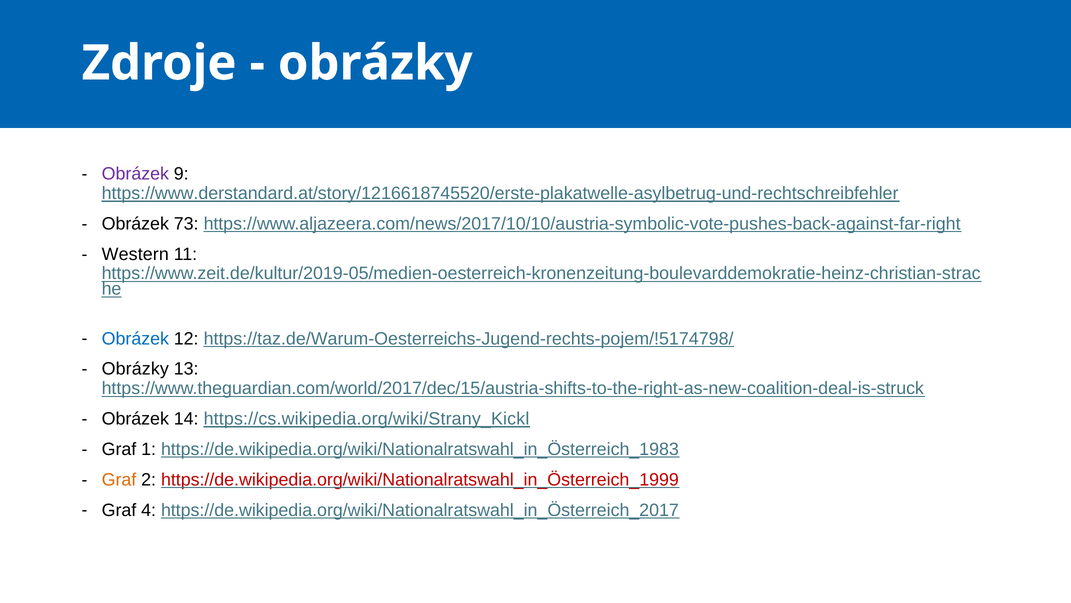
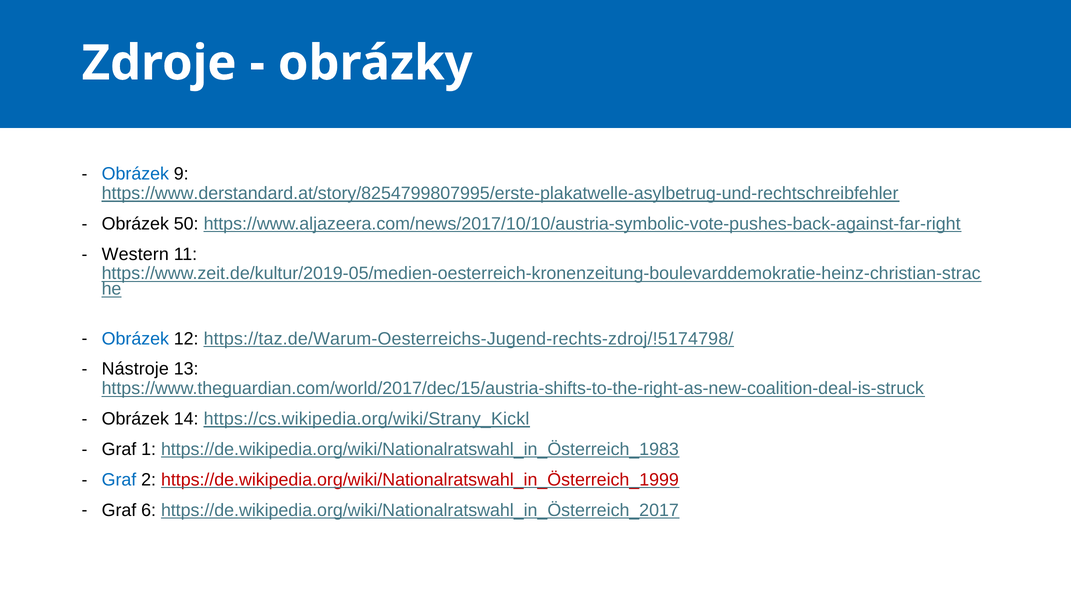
Obrázek colour: purple -> blue (135, 174)
https://www.derstandard.at/story/1216618745520/erste-plakatwelle-asylbetrug-und-rechtschreibfehler: https://www.derstandard.at/story/1216618745520/erste-plakatwelle-asylbetrug-und-rechtschreibfehler -> https://www.derstandard.at/story/8254799807995/erste-plakatwelle-asylbetrug-und-rechtschreibfehler (500, 193)
73: 73 -> 50 (186, 224)
https://taz.de/Warum-Oesterreichs-Jugend-rechts-pojem/!5174798/: https://taz.de/Warum-Oesterreichs-Jugend-rechts-pojem/!5174798/ -> https://taz.de/Warum-Oesterreichs-Jugend-rechts-zdroj/!5174798/ (468, 338)
Obrázky: Obrázky -> Nástroje (135, 369)
Graf colour: orange -> blue (119, 479)
4: 4 -> 6 (149, 510)
